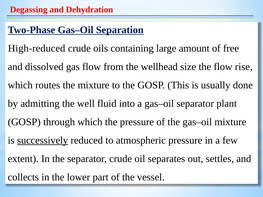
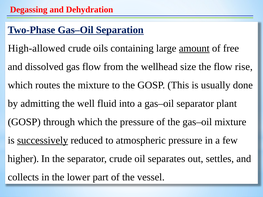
High-reduced: High-reduced -> High-allowed (37, 48)
amount underline: none -> present (194, 48)
extent: extent -> higher (23, 159)
